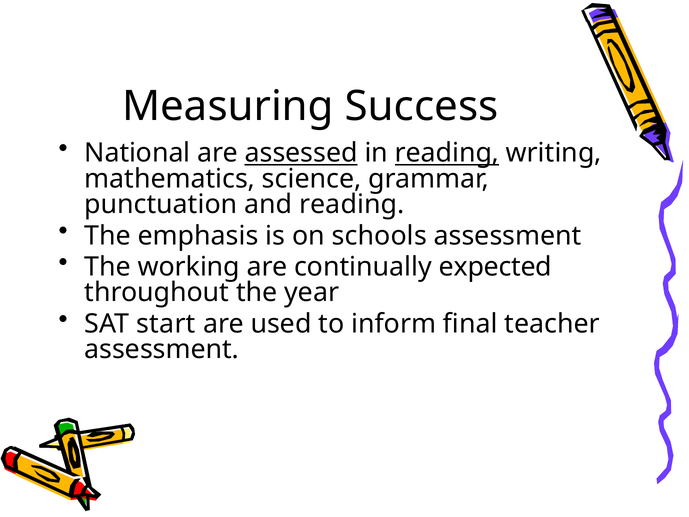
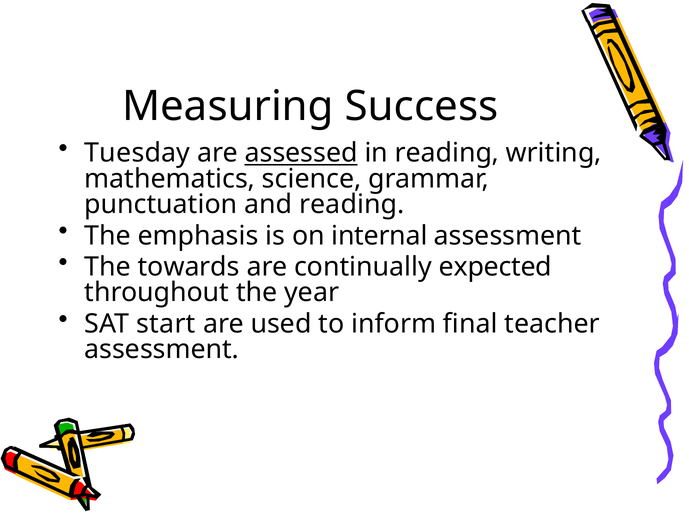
National: National -> Tuesday (137, 153)
reading underline: present -> none (447, 153)
schools: schools -> internal (379, 236)
working: working -> towards (189, 267)
